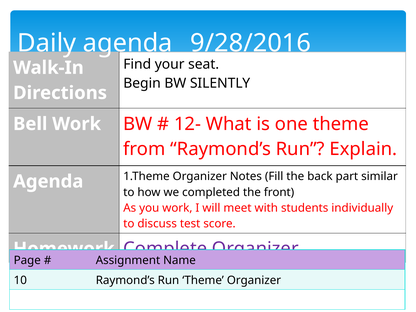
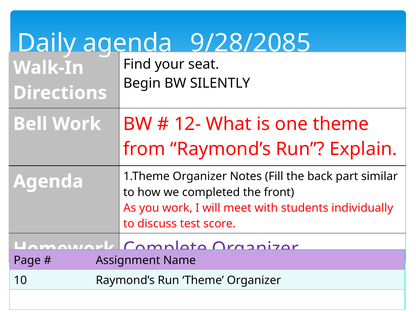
9/28/2016: 9/28/2016 -> 9/28/2085 (251, 43)
